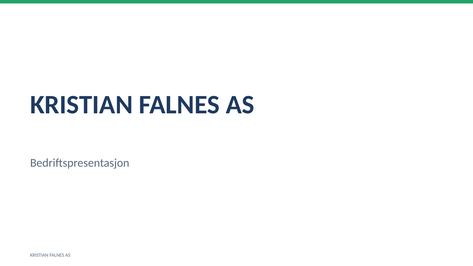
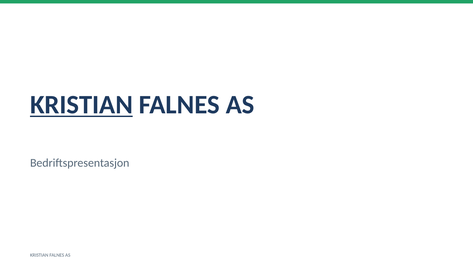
KRISTIAN underline: none -> present (81, 105)
